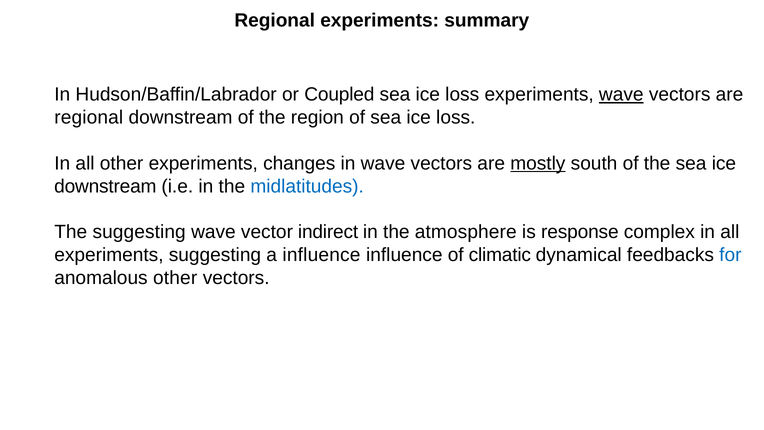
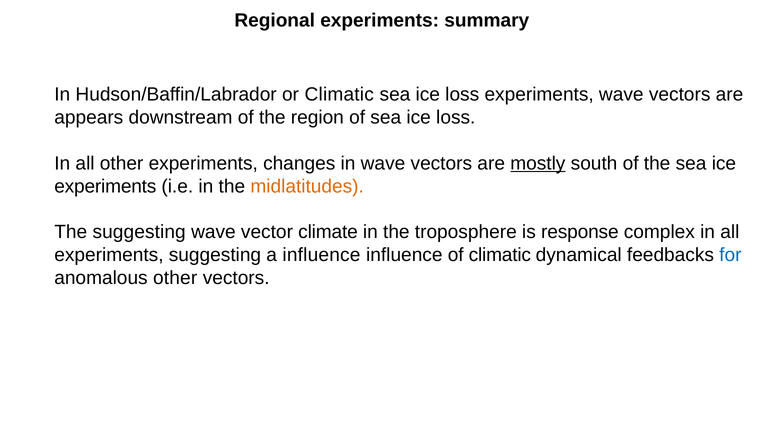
or Coupled: Coupled -> Climatic (339, 94)
wave underline: present -> none (621, 94)
regional: regional -> appears (89, 117)
downstream: downstream -> experiments (105, 186)
midlatitudes colour: blue -> orange (307, 186)
indirect: indirect -> climate (328, 232)
atmosphere: atmosphere -> troposphere (466, 232)
